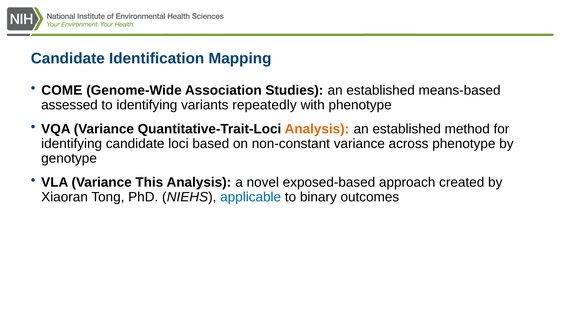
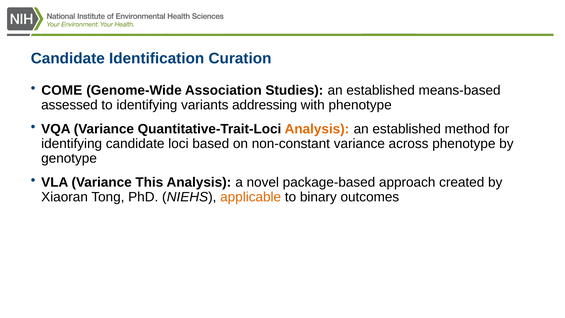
Mapping: Mapping -> Curation (240, 58)
repeatedly: repeatedly -> addressing (265, 105)
exposed-based: exposed-based -> package-based (329, 182)
applicable colour: blue -> orange (251, 197)
